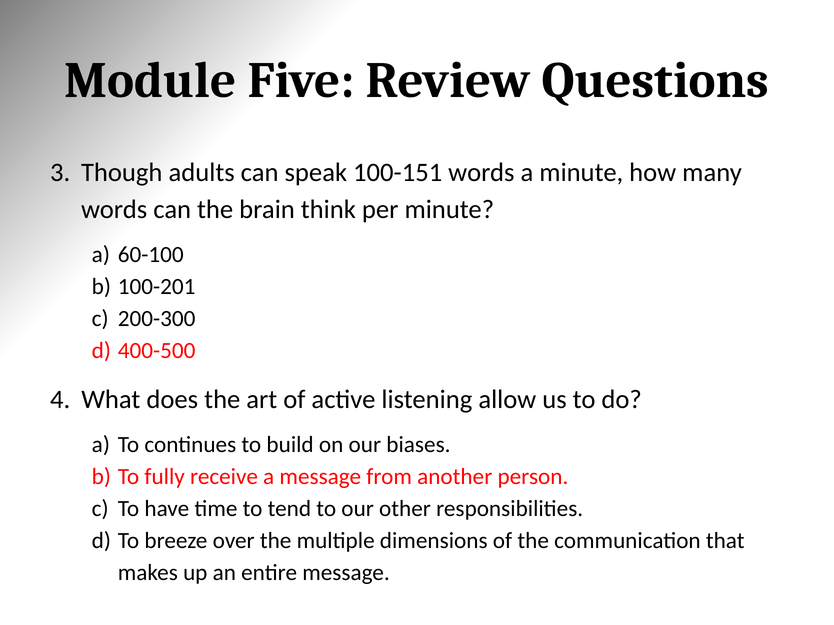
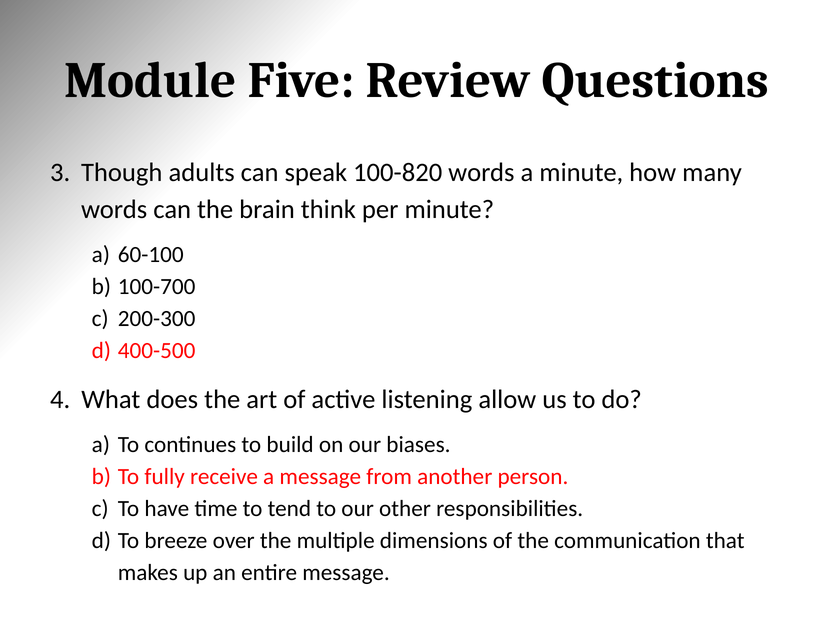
100-151: 100-151 -> 100-820 (398, 173)
100-201: 100-201 -> 100-700 (157, 287)
